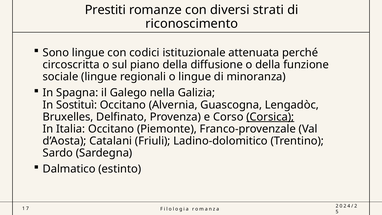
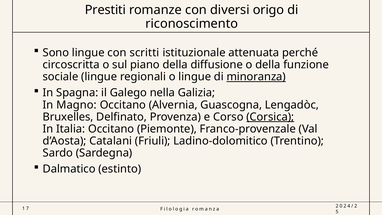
strati: strati -> origo (268, 10)
codici: codici -> scritti (144, 53)
minoranza underline: none -> present (256, 77)
Sostituì: Sostituì -> Magno (76, 105)
